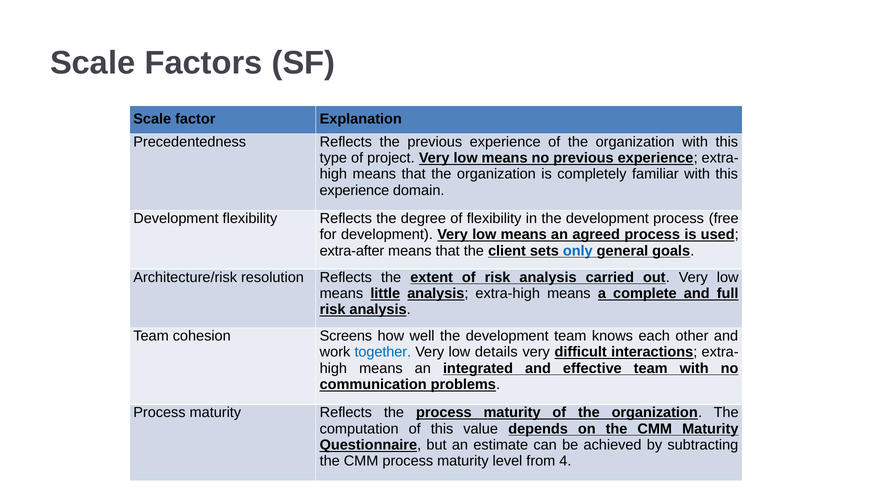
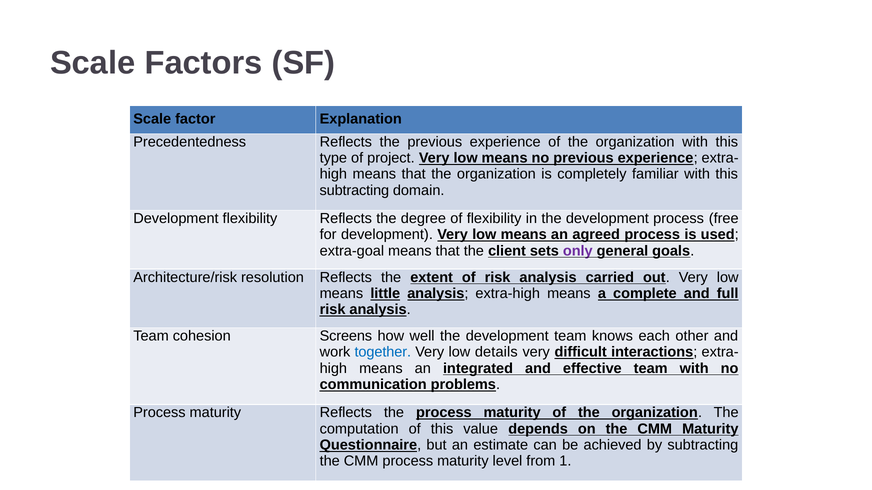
experience: experience -> subtracting (354, 191)
extra-after: extra-after -> extra-goal (352, 251)
only colour: blue -> purple (578, 251)
4: 4 -> 1 (565, 461)
